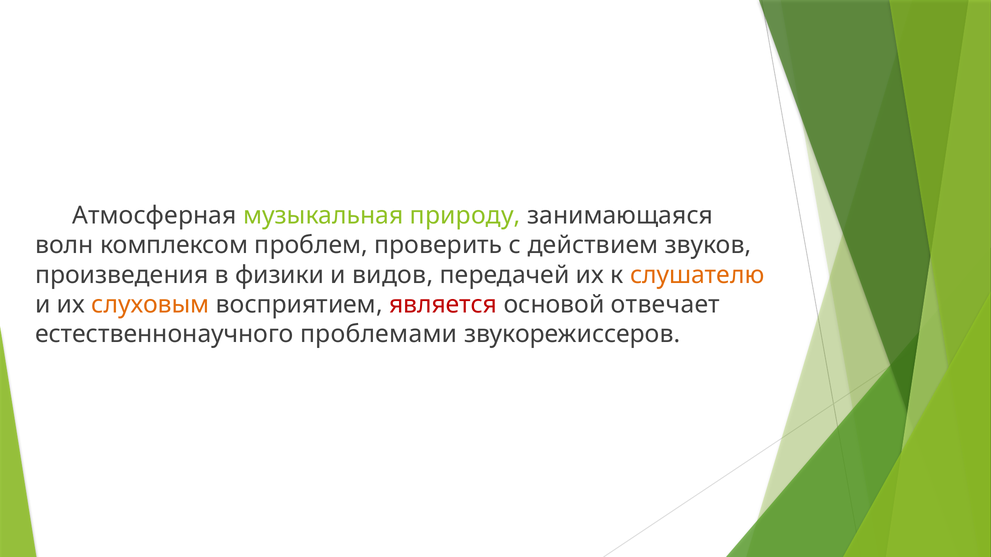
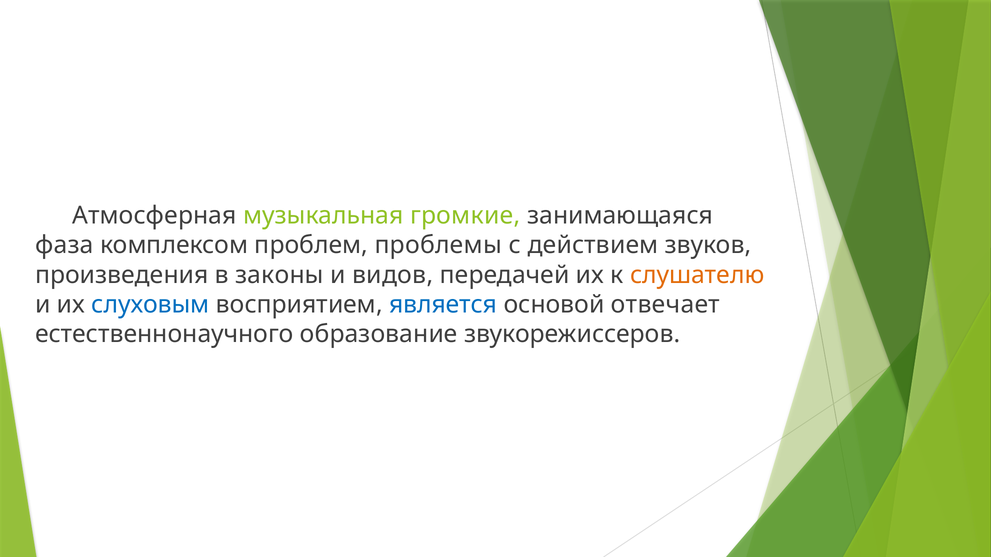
природу: природу -> громкие (465, 216)
волн: волн -> фаза (64, 245)
проверить: проверить -> проблемы (438, 245)
физики: физики -> законы (279, 275)
слуховым colour: orange -> blue (150, 305)
является colour: red -> blue (443, 305)
проблемами: проблемами -> образование (379, 335)
